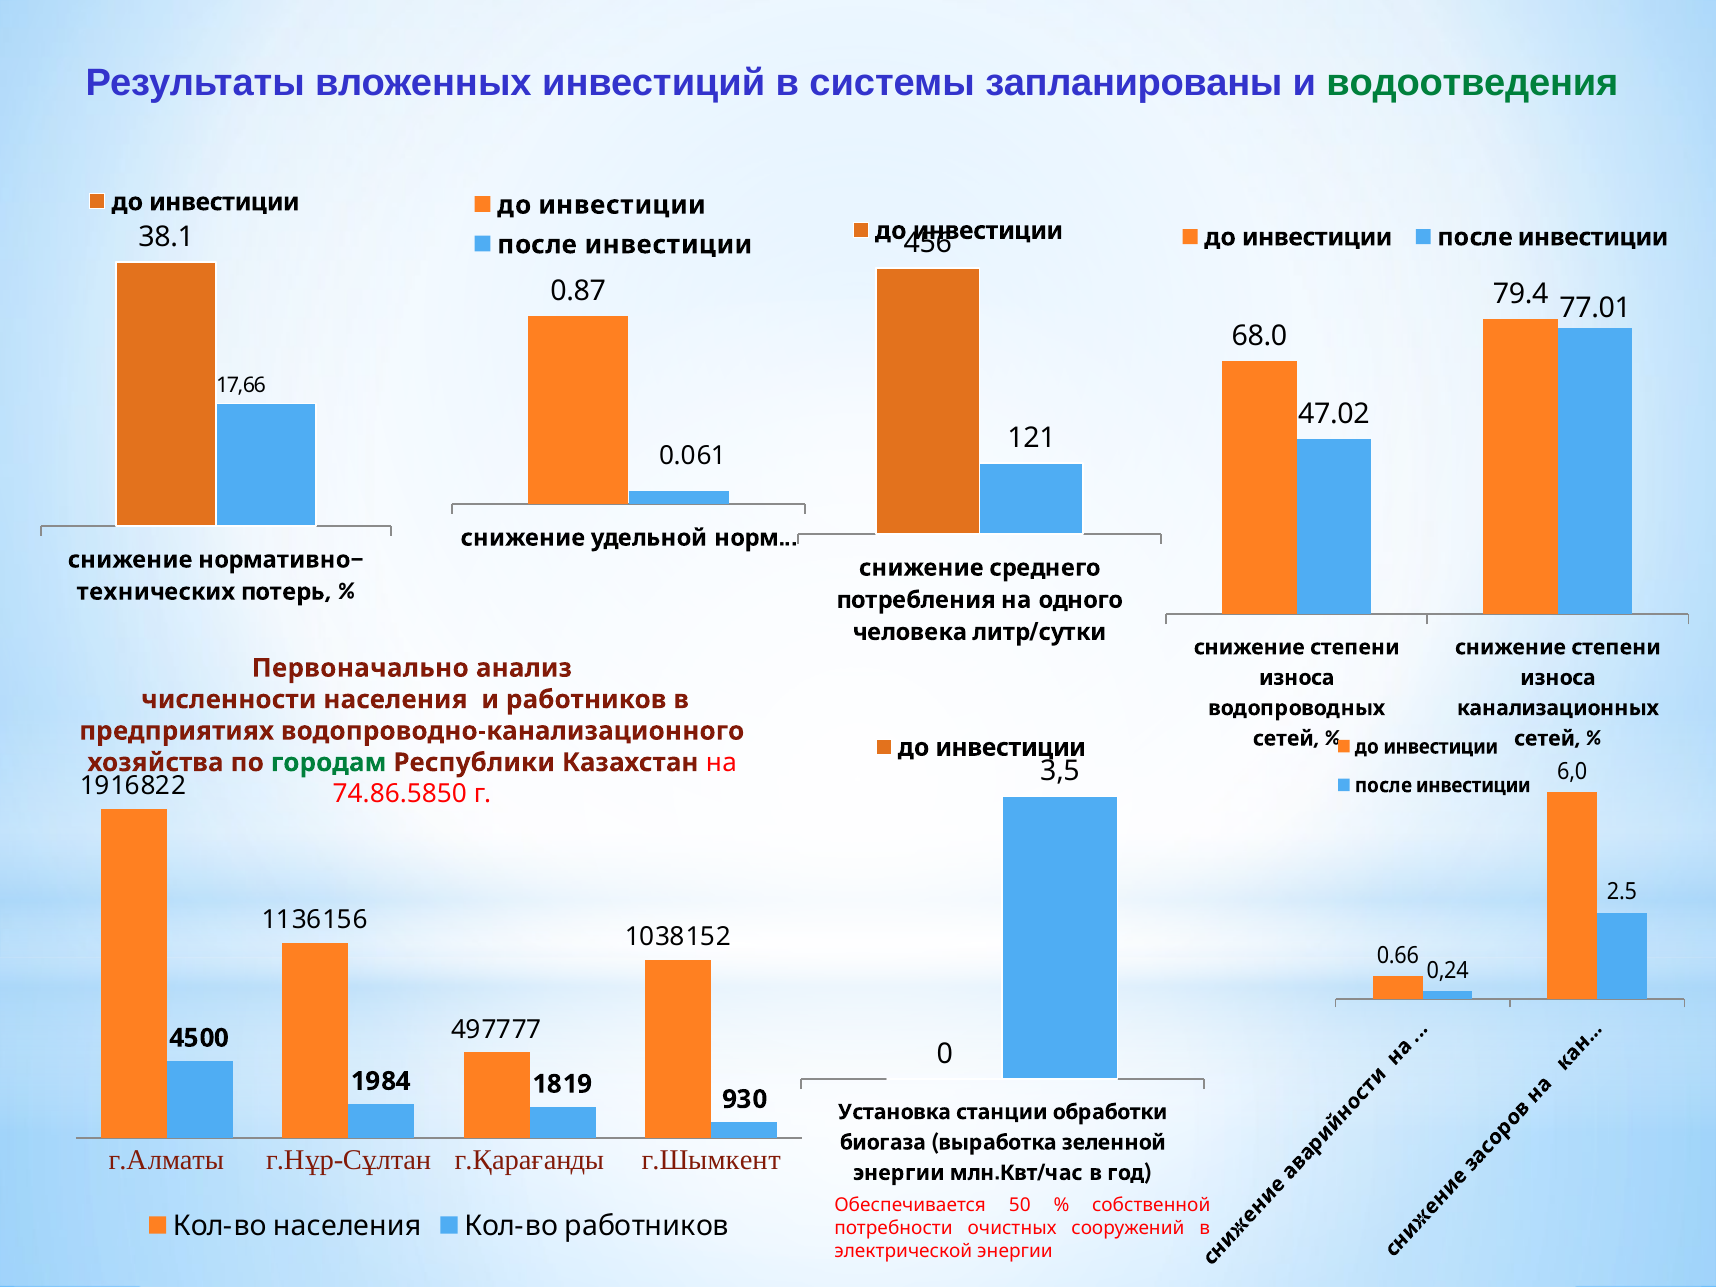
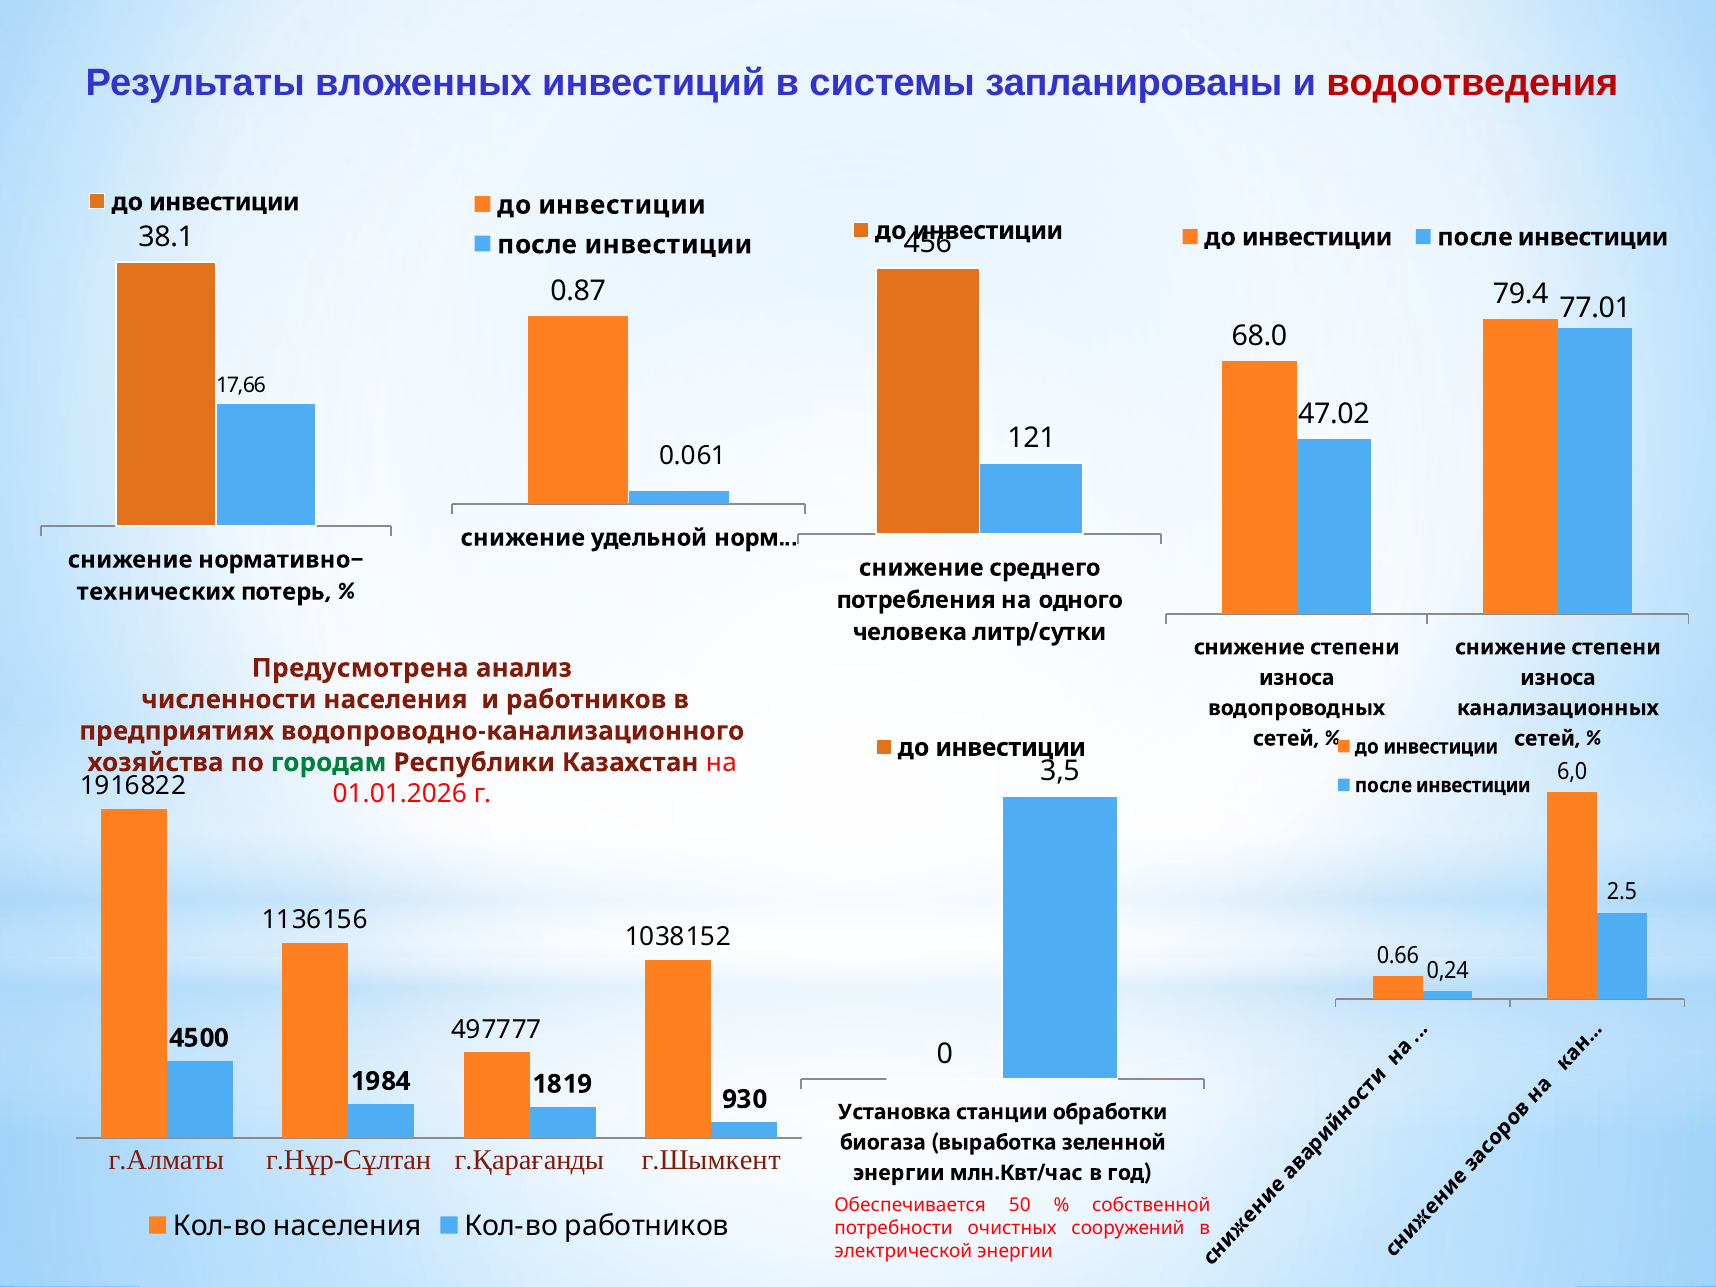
водоотведения colour: green -> red (1472, 83)
Первоначально: Первоначально -> Предусмотрена (360, 668)
74.86.5850: 74.86.5850 -> 01.01.2026 (400, 794)
